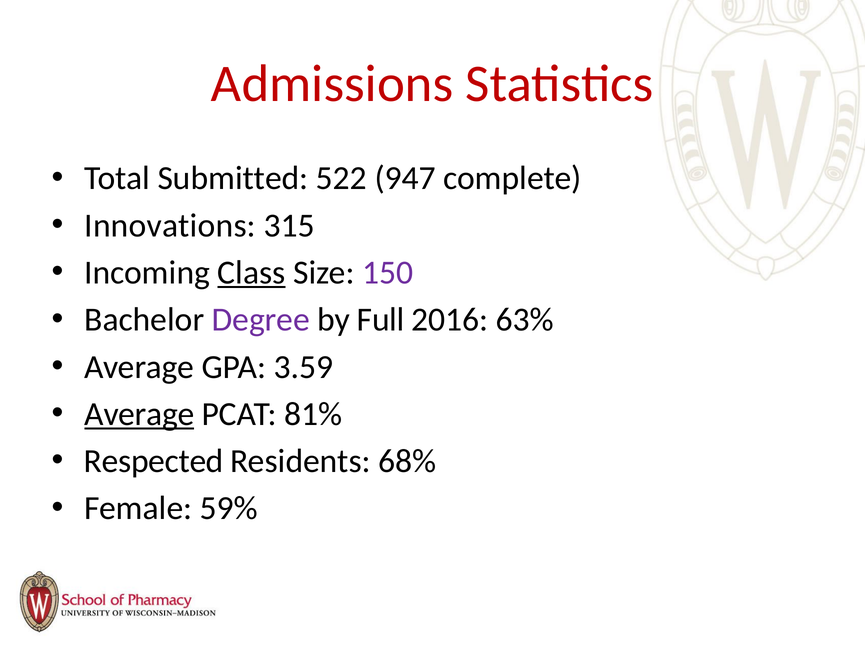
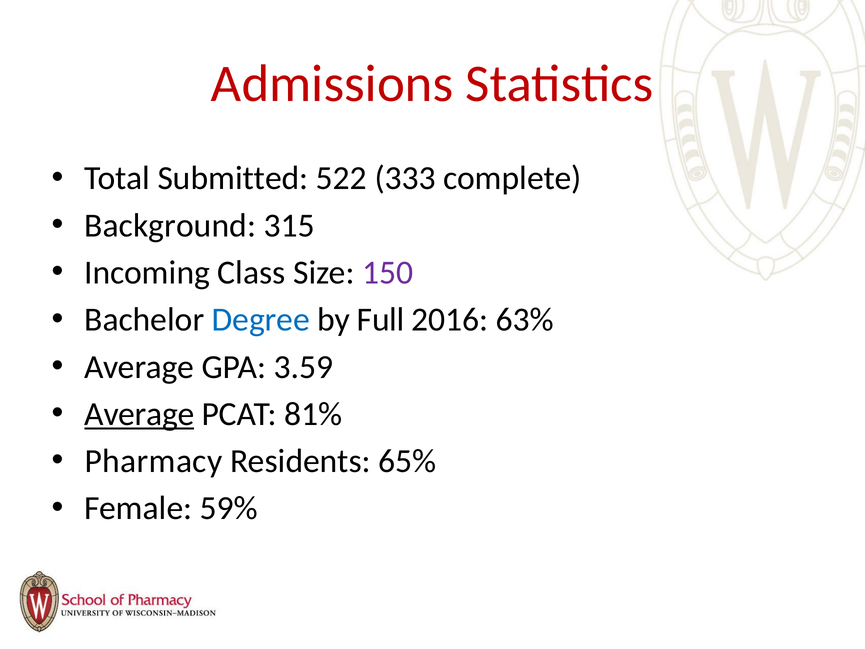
947: 947 -> 333 (405, 178)
Innovations: Innovations -> Background (170, 225)
Class underline: present -> none (252, 273)
Degree colour: purple -> blue (261, 320)
Respected: Respected -> Pharmacy (153, 461)
68%: 68% -> 65% (407, 461)
